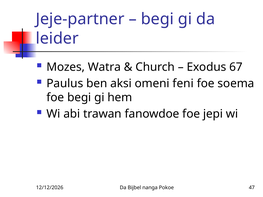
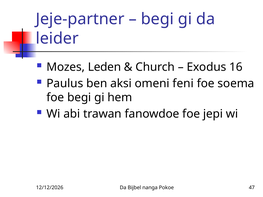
Watra: Watra -> Leden (104, 67)
67: 67 -> 16 (236, 67)
